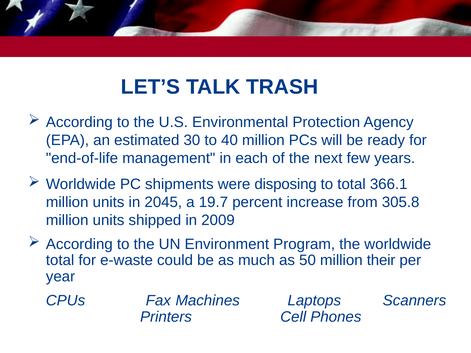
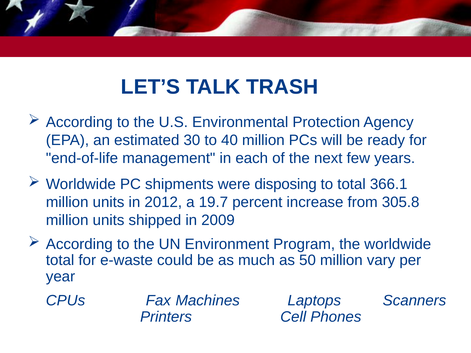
2045: 2045 -> 2012 (163, 202)
their: their -> vary (381, 260)
